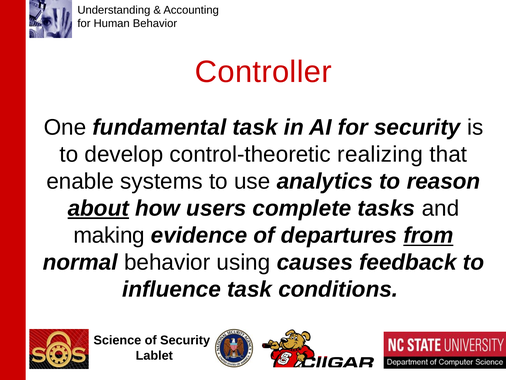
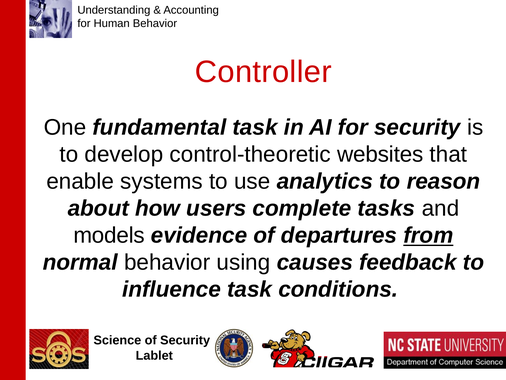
realizing: realizing -> websites (380, 154)
about underline: present -> none (98, 208)
making: making -> models (109, 235)
